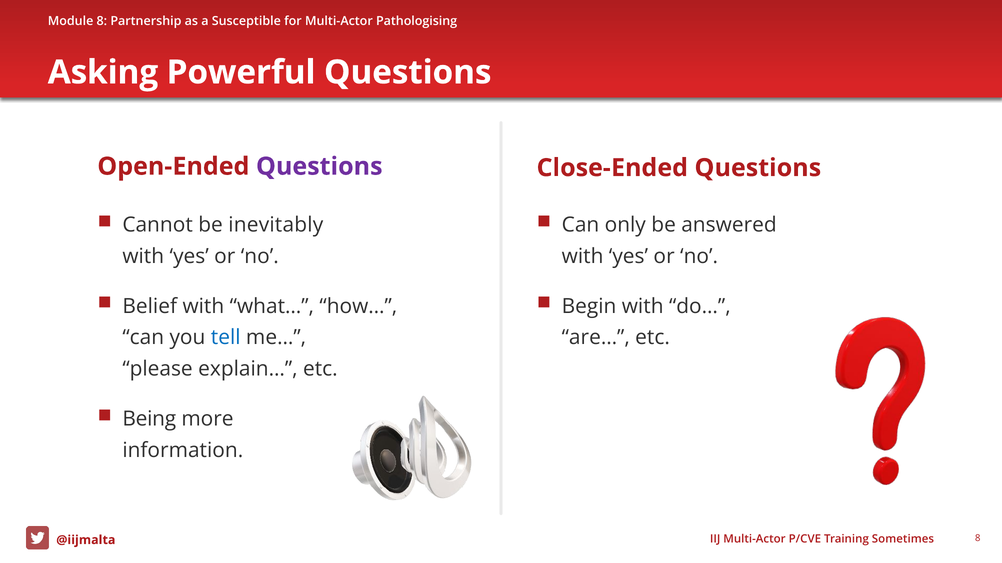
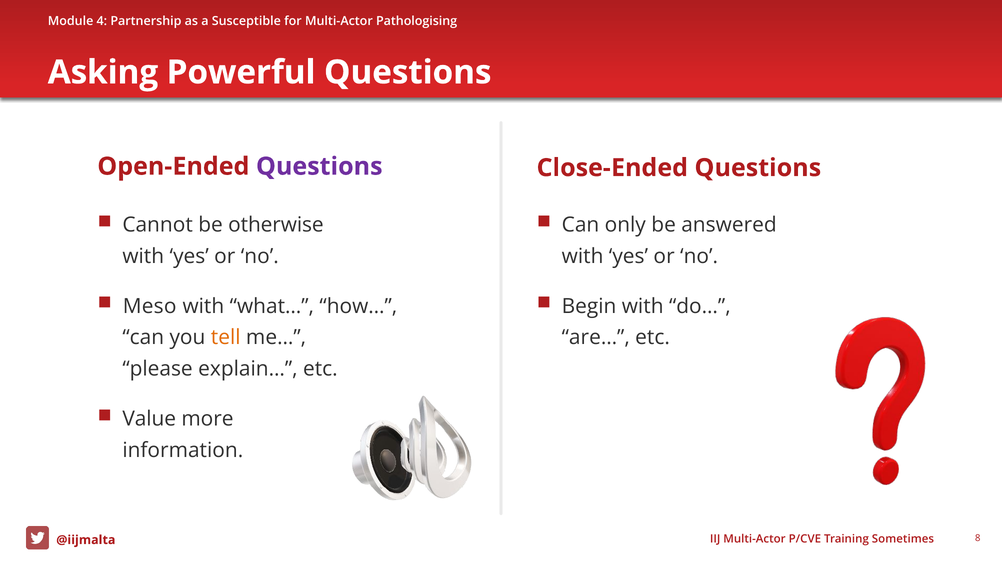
Module 8: 8 -> 4 (102, 21)
inevitably: inevitably -> otherwise (276, 225)
Belief: Belief -> Meso (150, 307)
tell colour: blue -> orange (226, 338)
Being: Being -> Value (149, 419)
